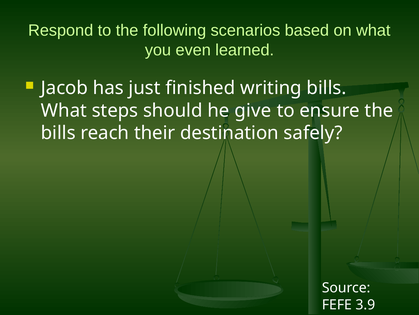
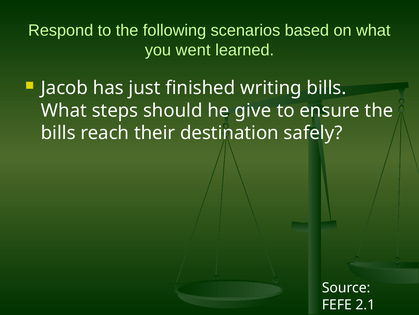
even: even -> went (193, 50)
3.9: 3.9 -> 2.1 (365, 304)
